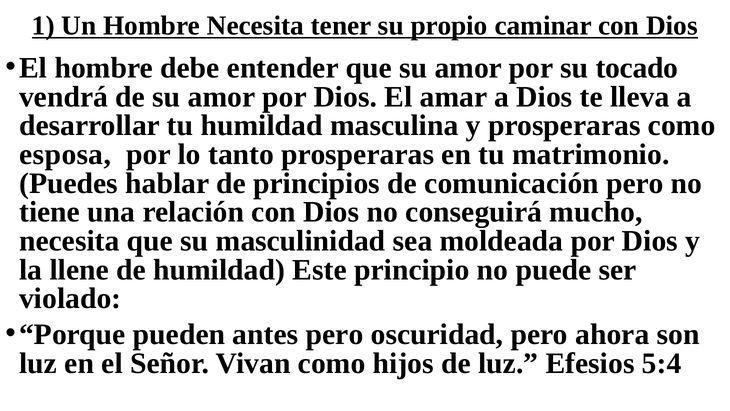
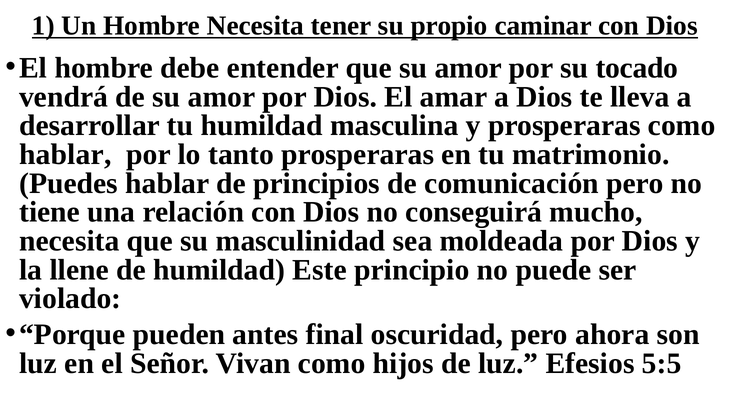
esposa: esposa -> hablar (65, 154)
antes pero: pero -> final (335, 334)
5:4: 5:4 -> 5:5 (662, 363)
